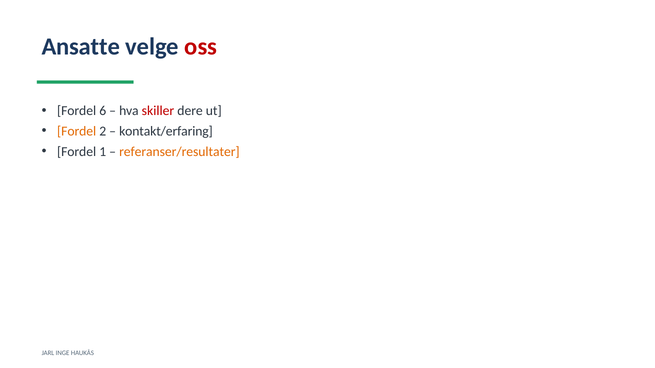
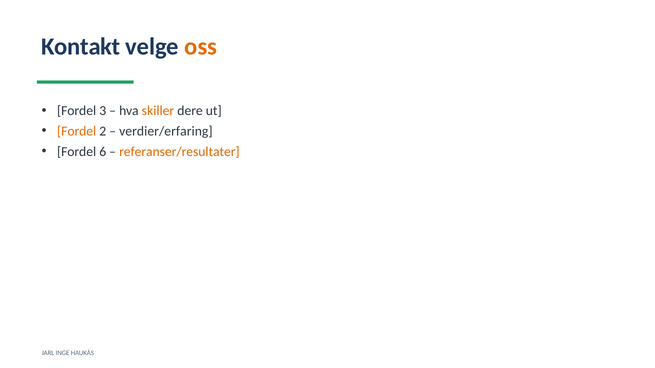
Ansatte: Ansatte -> Kontakt (81, 47)
oss colour: red -> orange (201, 47)
6: 6 -> 3 (103, 111)
skiller colour: red -> orange (158, 111)
kontakt/erfaring: kontakt/erfaring -> verdier/erfaring (166, 131)
1: 1 -> 6 (103, 152)
